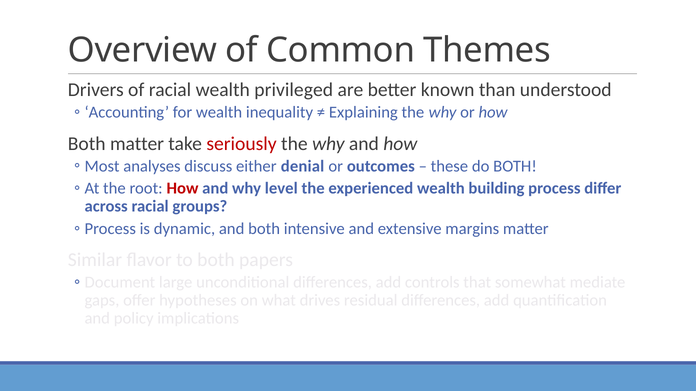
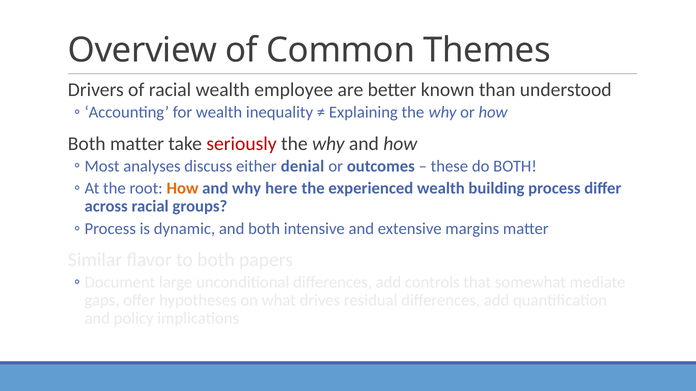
privileged: privileged -> employee (294, 90)
How colour: red -> orange (183, 189)
level: level -> here (281, 189)
